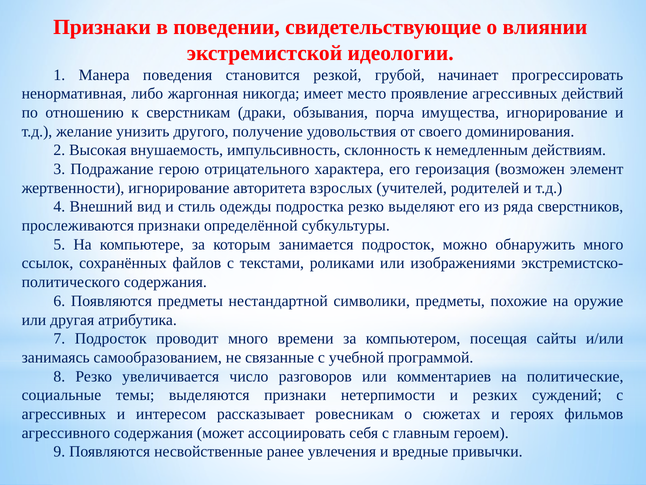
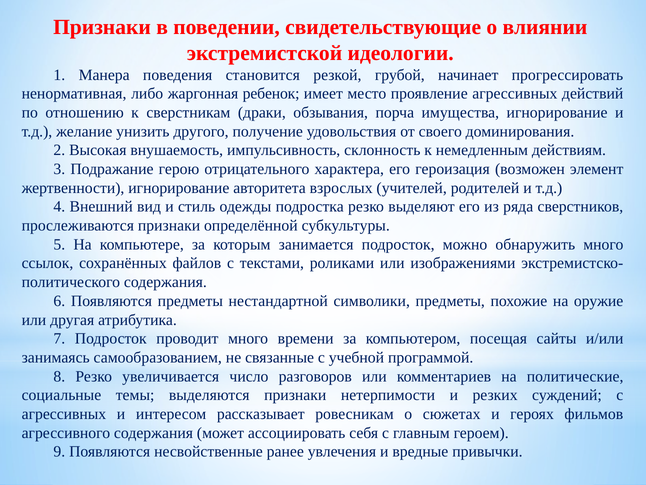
никогда: никогда -> ребенок (271, 94)
